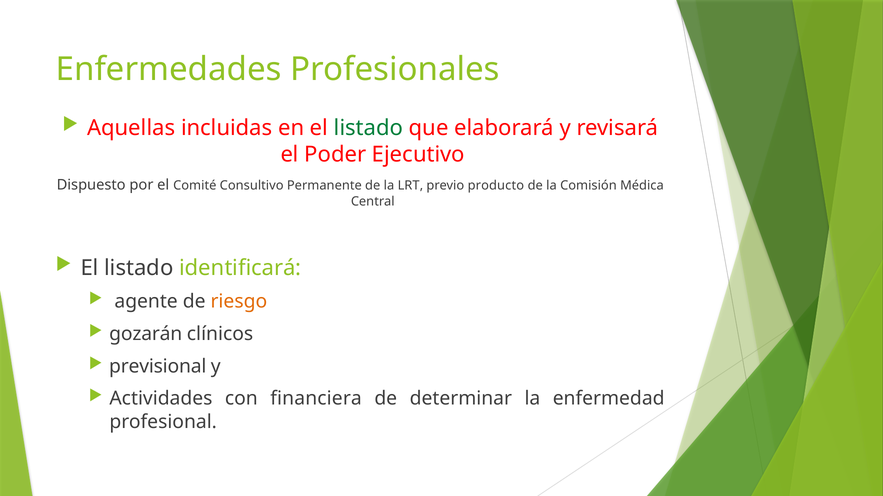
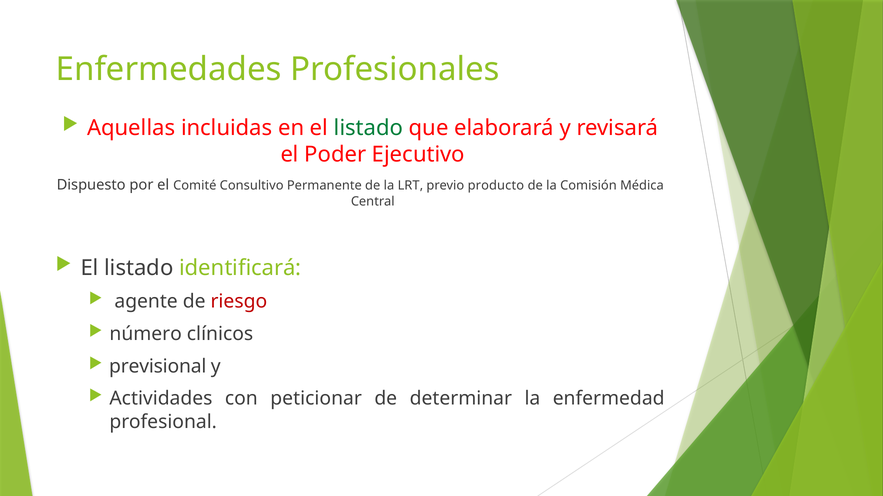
riesgo colour: orange -> red (239, 302)
gozarán: gozarán -> número (146, 334)
financiera: financiera -> peticionar (316, 399)
